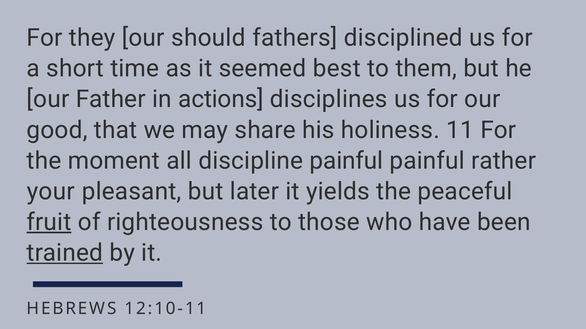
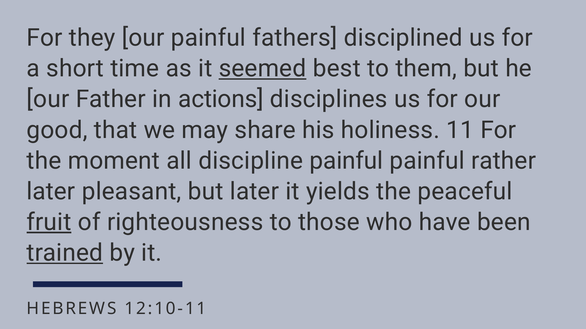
our should: should -> painful (208, 38)
seemed underline: none -> present (262, 69)
your: your -> later (51, 192)
